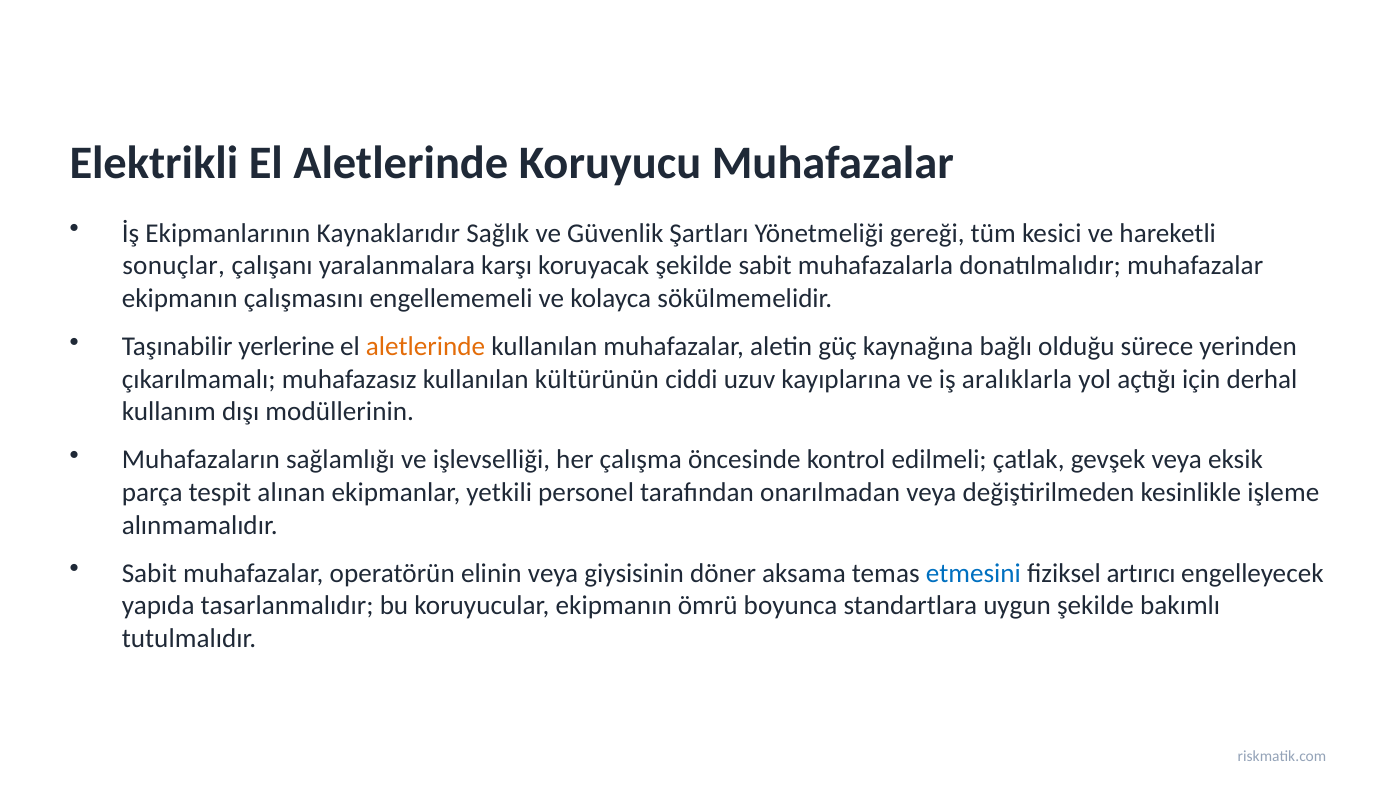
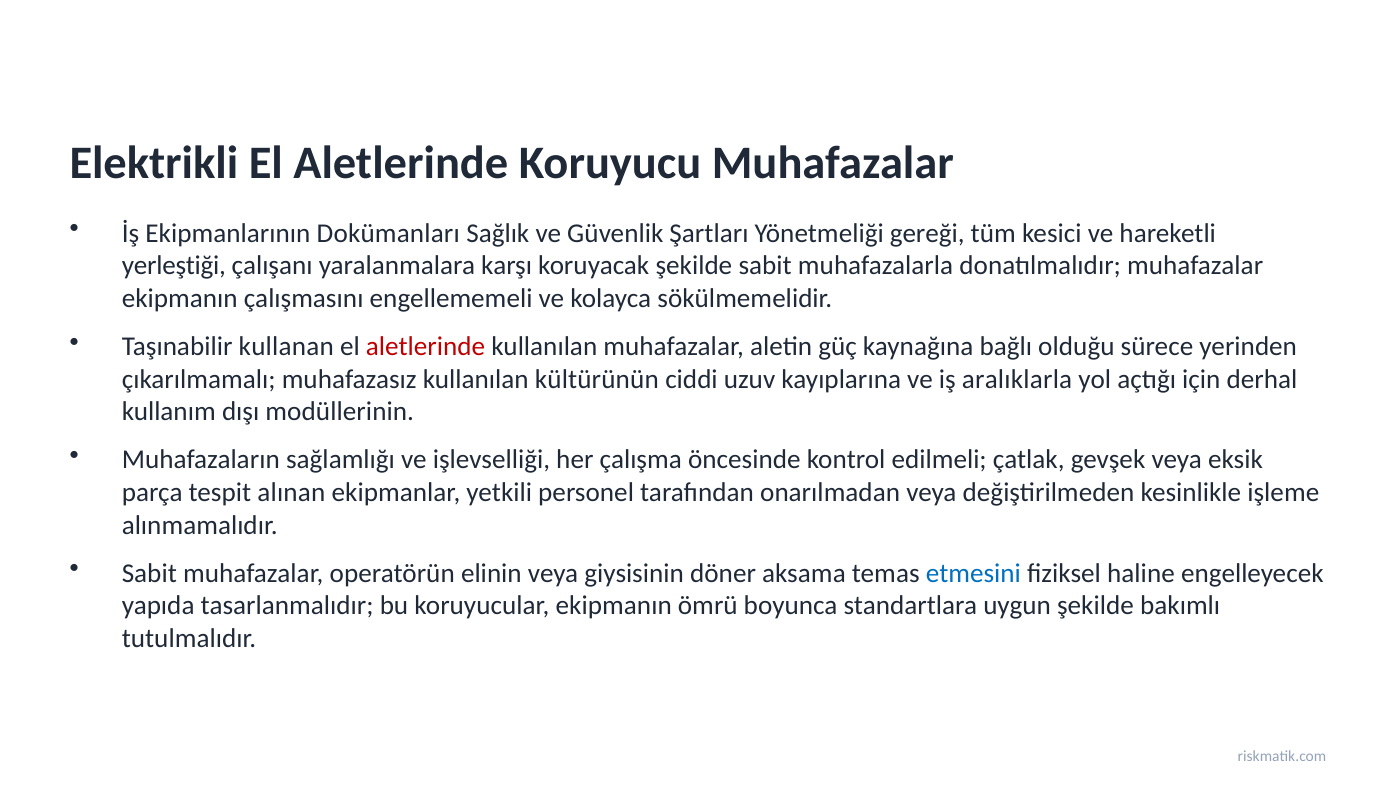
Kaynaklarıdır: Kaynaklarıdır -> Dokümanları (388, 233)
sonuçlar: sonuçlar -> yerleştiği (174, 266)
yerlerine: yerlerine -> kullanan (286, 347)
aletlerinde colour: orange -> red (426, 347)
artırıcı: artırıcı -> haline (1141, 574)
